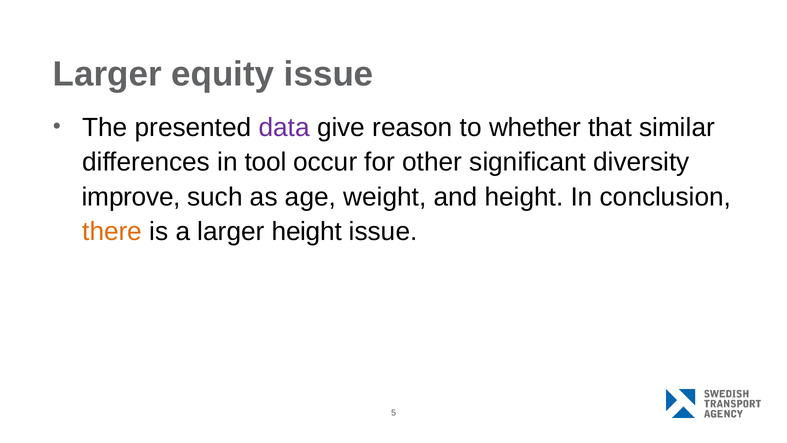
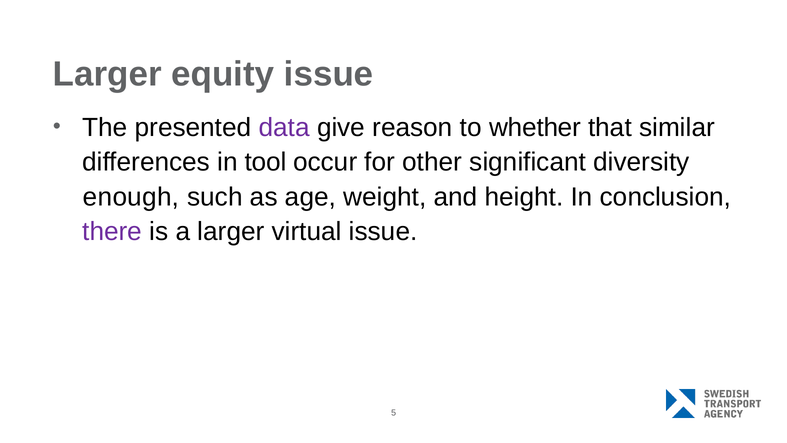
improve: improve -> enough (131, 197)
there colour: orange -> purple (112, 231)
larger height: height -> virtual (307, 231)
